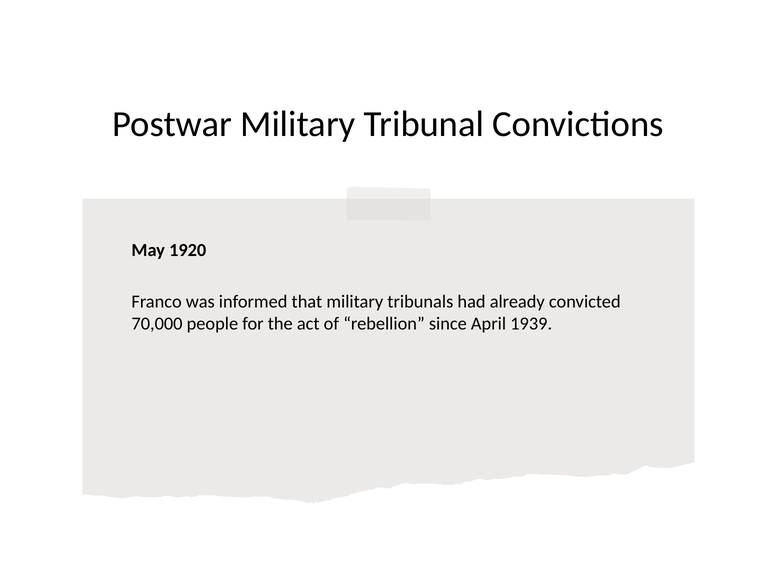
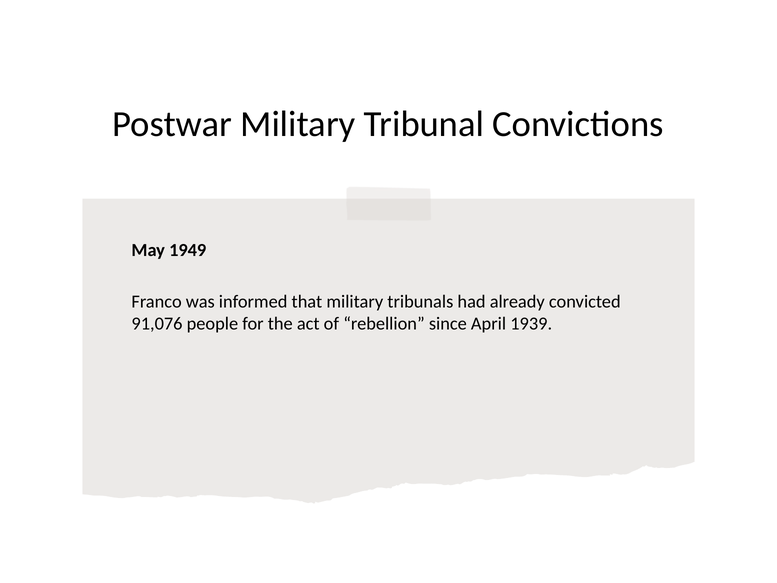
1920: 1920 -> 1949 (188, 250)
70,000: 70,000 -> 91,076 (157, 324)
